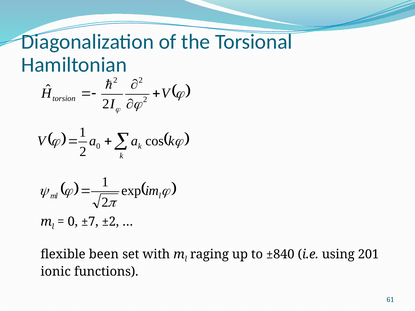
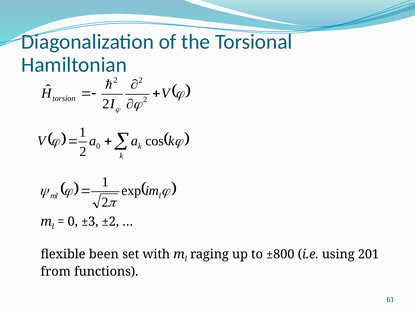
±7: ±7 -> ±3 (90, 222)
±840: ±840 -> ±800 (280, 254)
ionic: ionic -> from (56, 272)
